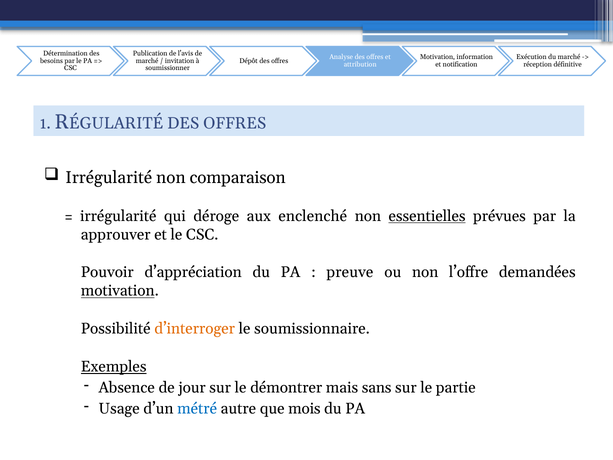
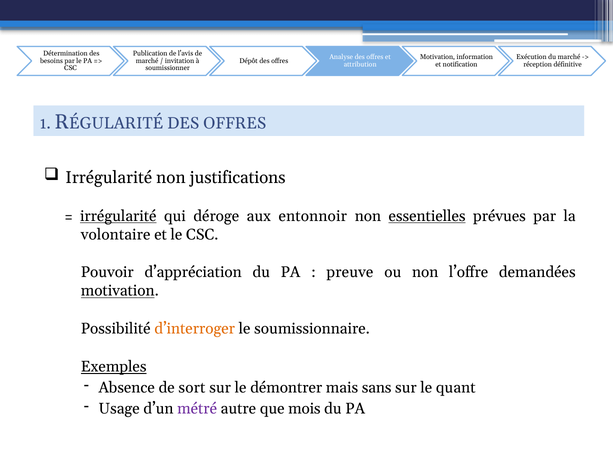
comparaison: comparaison -> justifications (238, 177)
irrégularité underline: none -> present (118, 216)
enclenché: enclenché -> entonnoir (313, 216)
approuver: approuver -> volontaire (116, 234)
jour: jour -> sort (192, 387)
partie: partie -> quant (456, 387)
métré colour: blue -> purple (197, 408)
